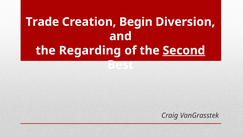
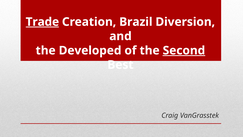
Trade underline: none -> present (42, 22)
Begin: Begin -> Brazil (136, 22)
Regarding: Regarding -> Developed (90, 50)
